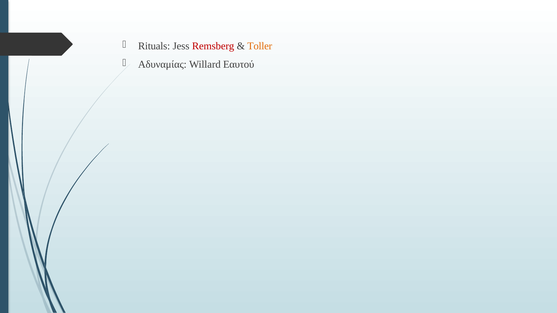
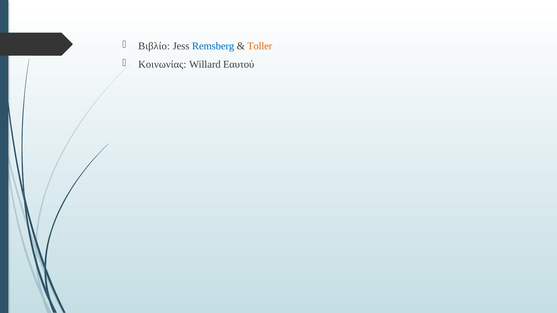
Rituals: Rituals -> Βιβλίο (154, 46)
Remsberg colour: red -> blue (213, 46)
Αδυναμίας: Αδυναμίας -> Κοινωνίας (162, 64)
